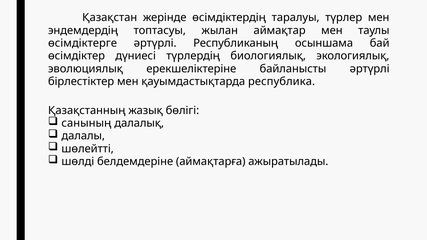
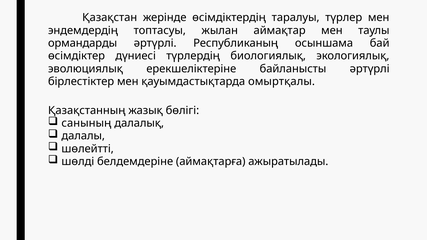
өсімдіктерге: өсімдіктерге -> ормандарды (83, 43)
республика: республика -> омыртқалы (282, 82)
